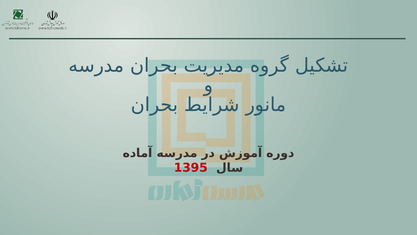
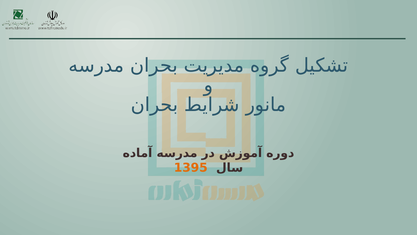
1395 colour: red -> orange (191, 168)
